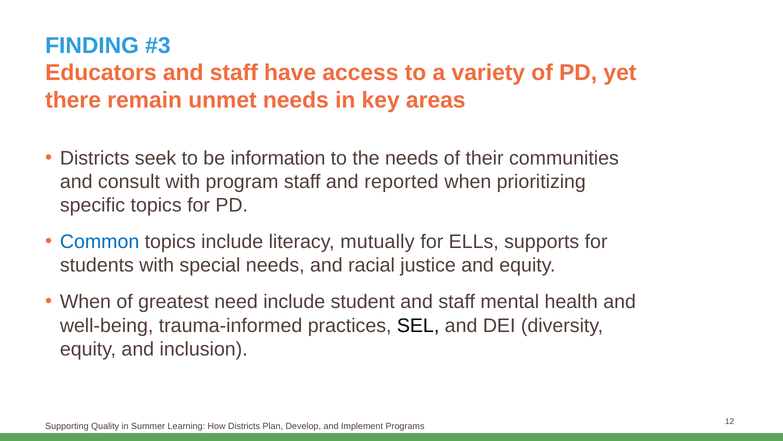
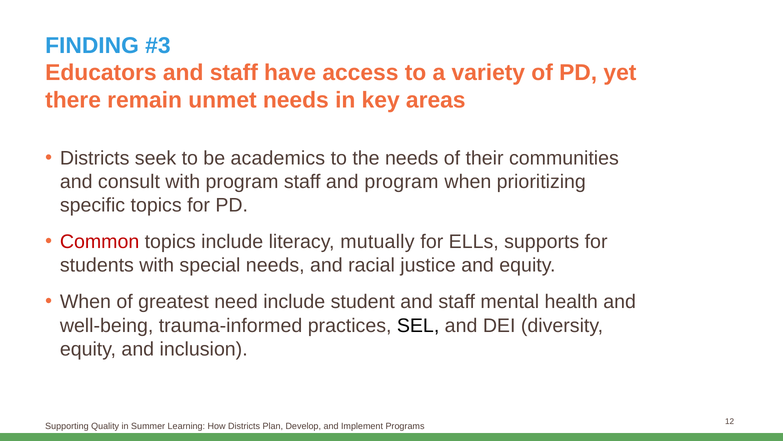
information: information -> academics (278, 158)
and reported: reported -> program (401, 182)
Common colour: blue -> red (100, 242)
